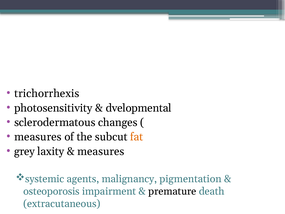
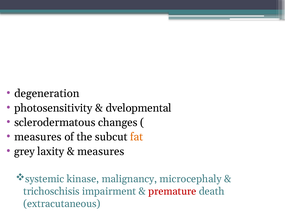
trichorrhexis: trichorrhexis -> degeneration (47, 93)
agents: agents -> kinase (83, 179)
pigmentation: pigmentation -> microcephaly (191, 179)
osteoporosis: osteoporosis -> trichoschisis (51, 191)
premature colour: black -> red (172, 191)
